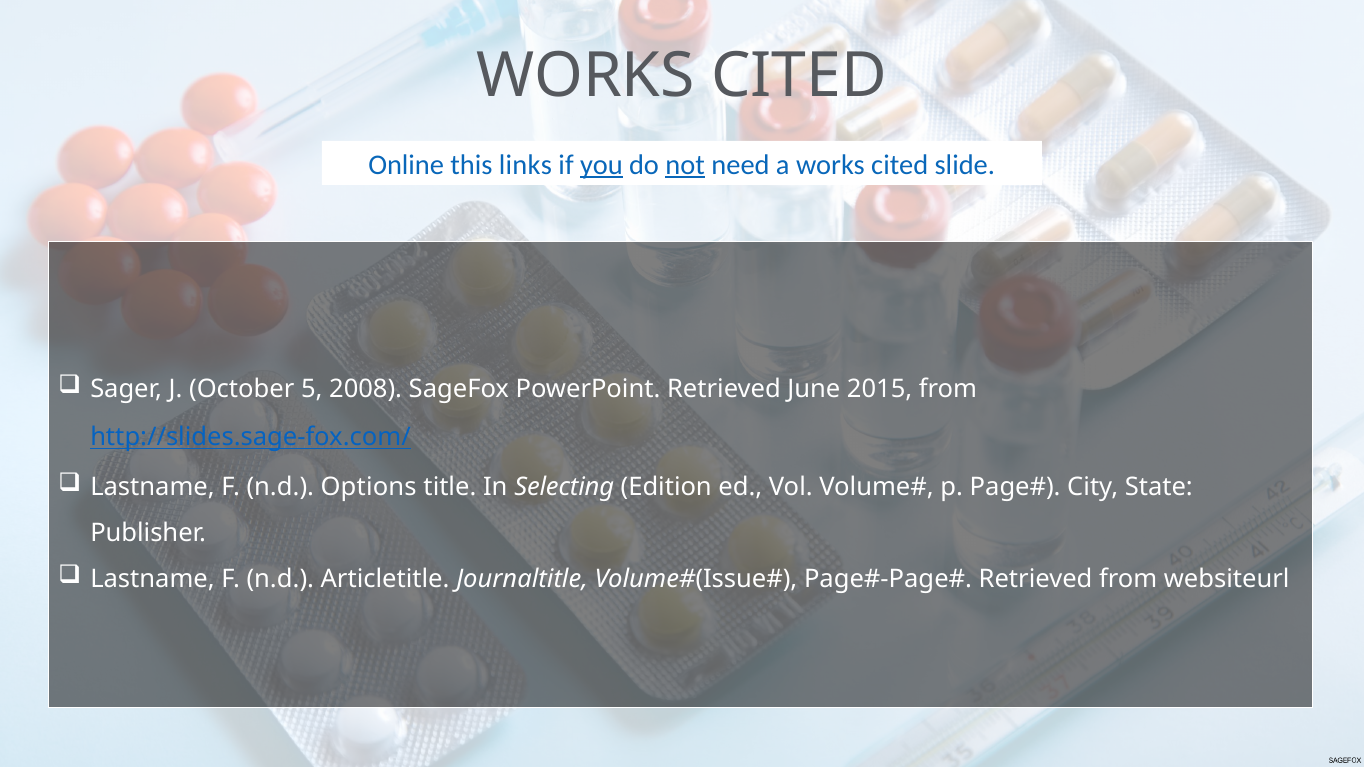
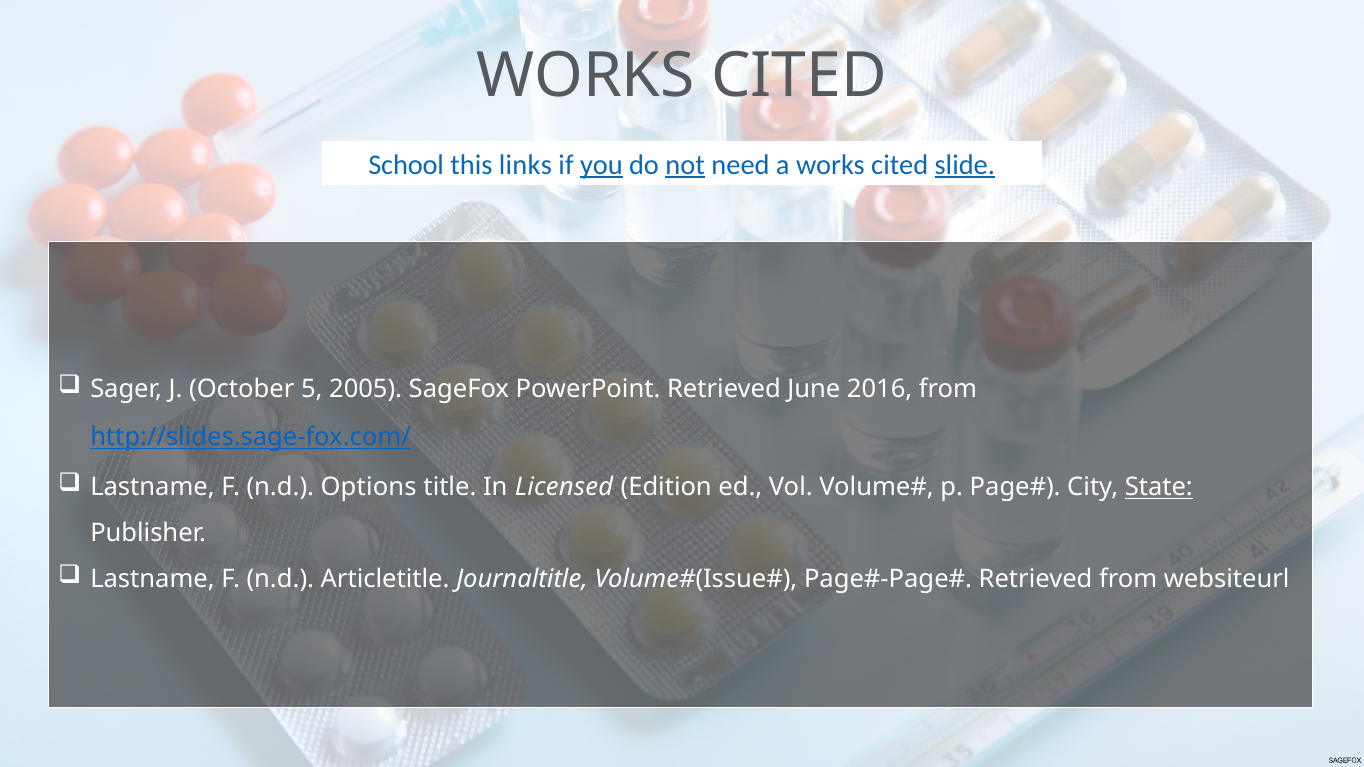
Online: Online -> School (406, 165)
slide underline: none -> present (965, 165)
2008: 2008 -> 2005 (366, 389)
2015: 2015 -> 2016 (880, 389)
Selecting: Selecting -> Licensed (564, 488)
State underline: none -> present (1159, 488)
